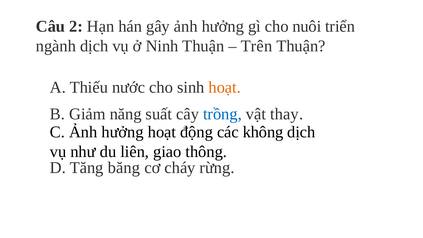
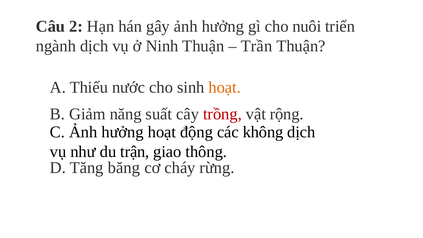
Trên: Trên -> Trần (257, 46)
trồng colour: blue -> red (222, 114)
thay: thay -> rộng (287, 114)
liên: liên -> trận (135, 152)
